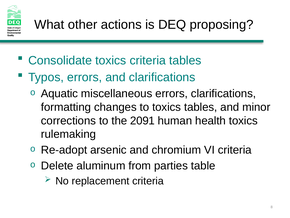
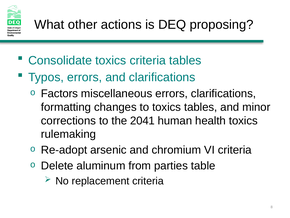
Aquatic: Aquatic -> Factors (59, 93)
2091: 2091 -> 2041 (142, 120)
